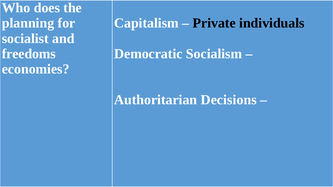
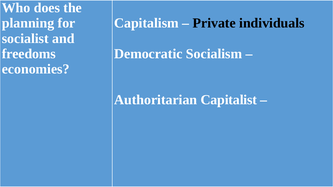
Decisions: Decisions -> Capitalist (229, 100)
